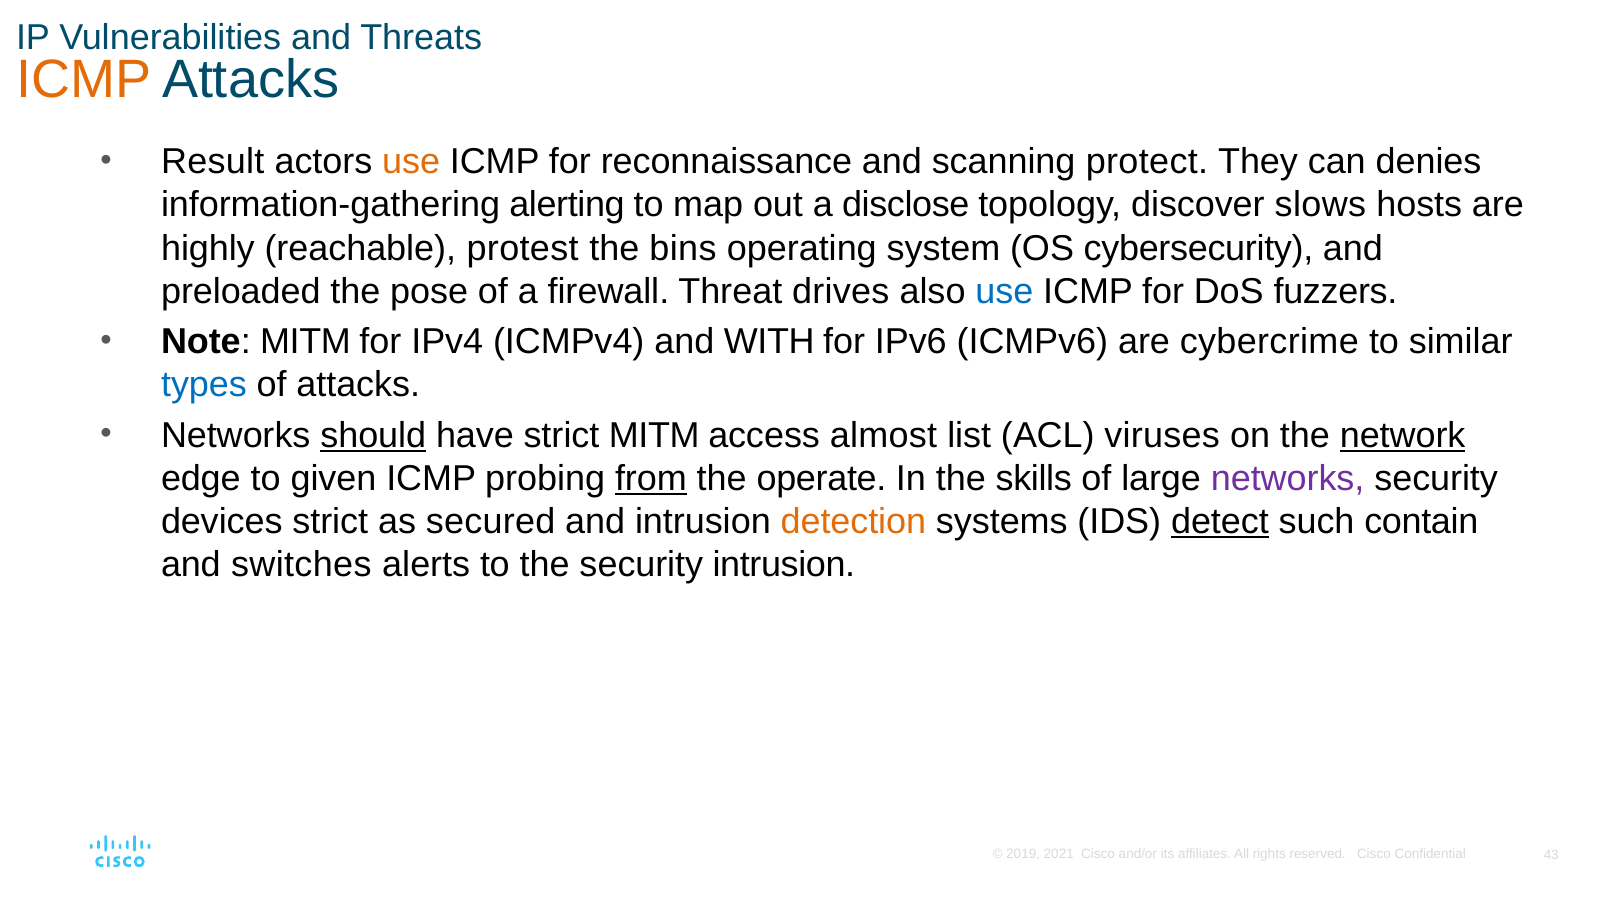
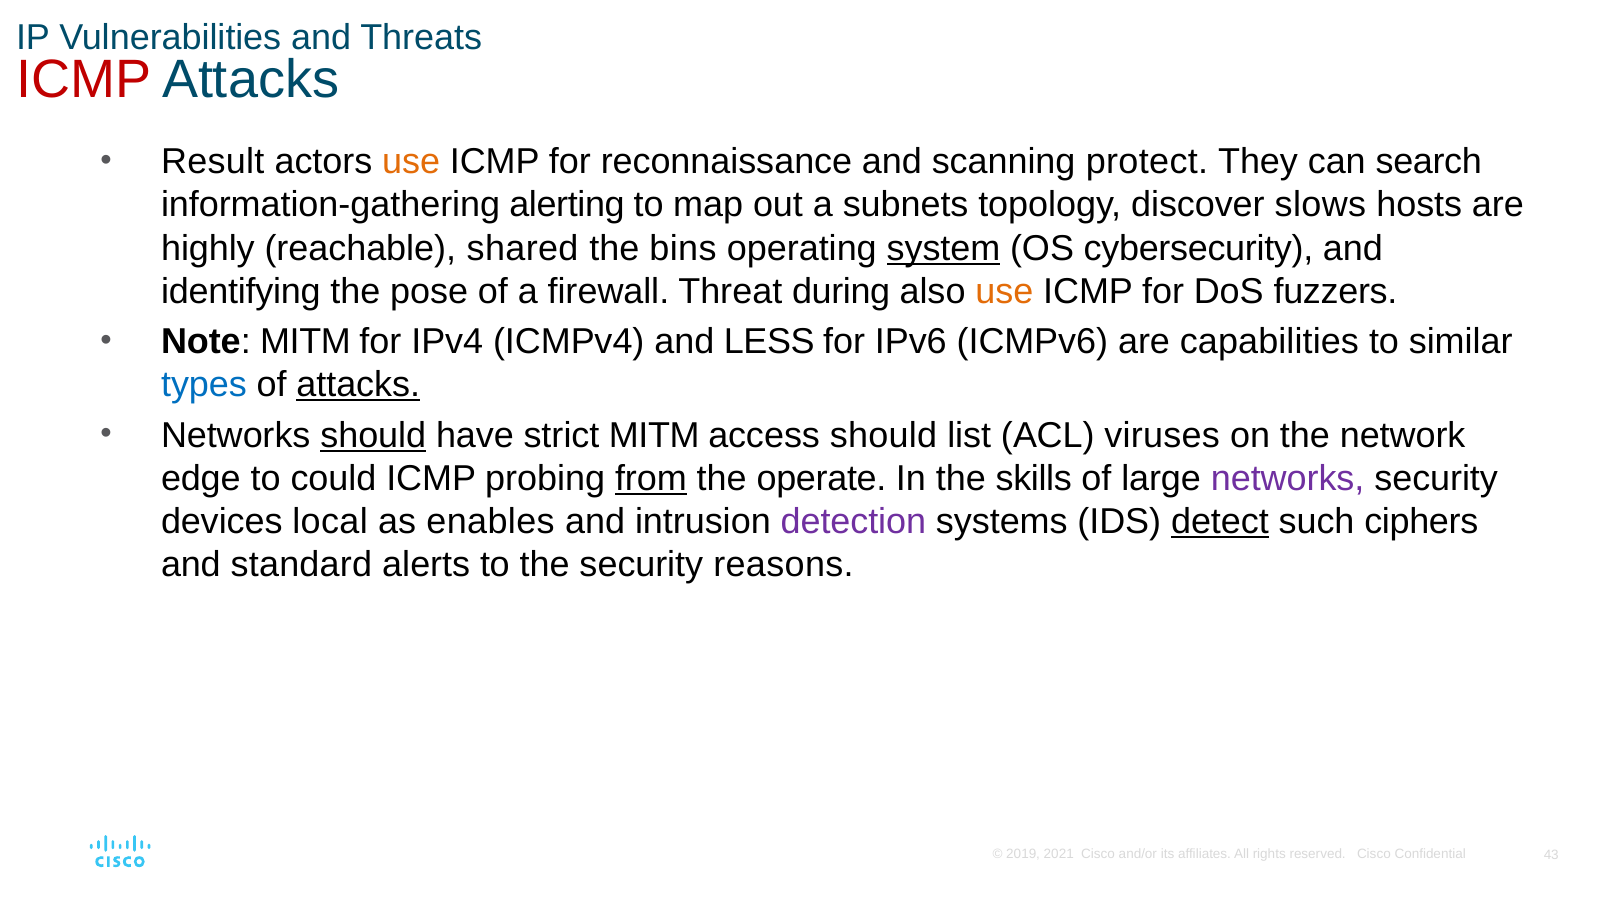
ICMP colour: orange -> red (84, 80)
denies: denies -> search (1429, 162)
disclose: disclose -> subnets (906, 205)
protest: protest -> shared (523, 248)
system underline: none -> present (943, 248)
preloaded: preloaded -> identifying (241, 291)
drives: drives -> during (841, 291)
use colour: blue -> orange (1004, 291)
WITH: WITH -> LESS (769, 342)
cybercrime: cybercrime -> capabilities (1269, 342)
attacks underline: none -> present (358, 385)
access almost: almost -> should (883, 435)
network underline: present -> none (1403, 435)
given: given -> could (333, 479)
devices strict: strict -> local (330, 522)
secured: secured -> enables (491, 522)
detection colour: orange -> purple (853, 522)
contain: contain -> ciphers (1421, 522)
switches: switches -> standard (301, 565)
security intrusion: intrusion -> reasons (783, 565)
